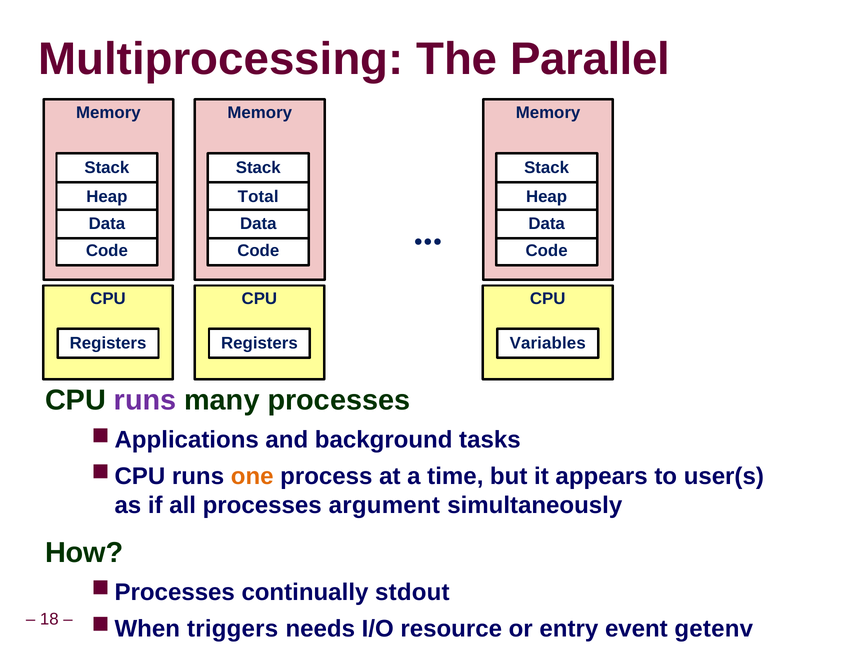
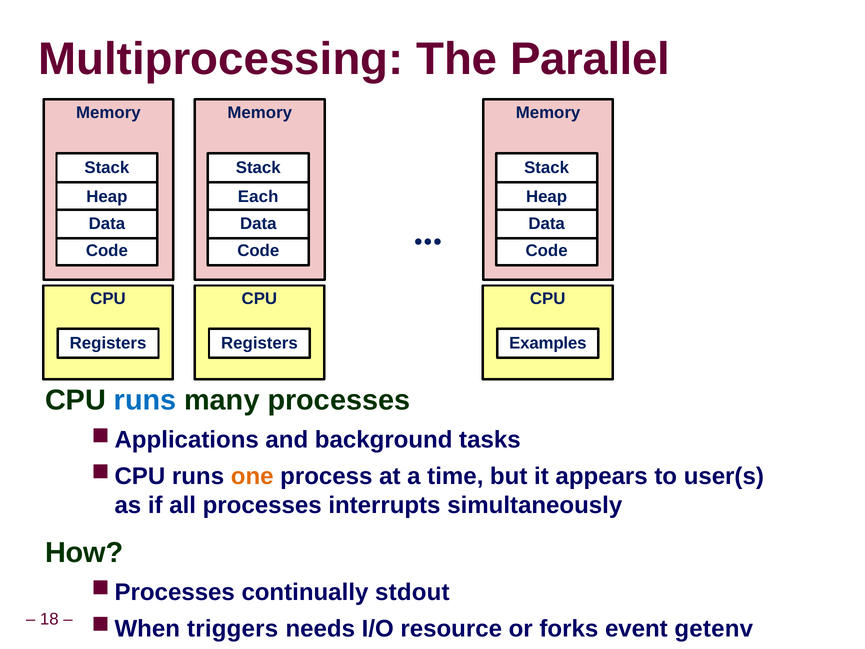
Total: Total -> Each (258, 197)
Variables: Variables -> Examples (548, 343)
runs colour: purple -> blue (145, 400)
argument: argument -> interrupts (384, 505)
entry: entry -> forks (569, 629)
